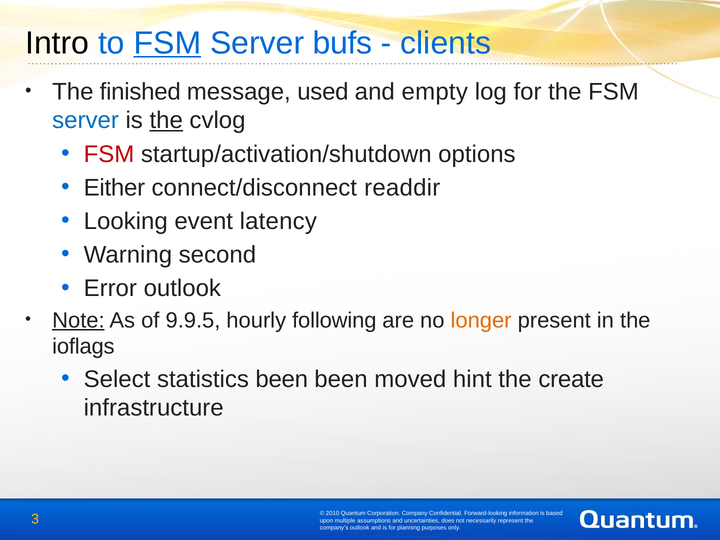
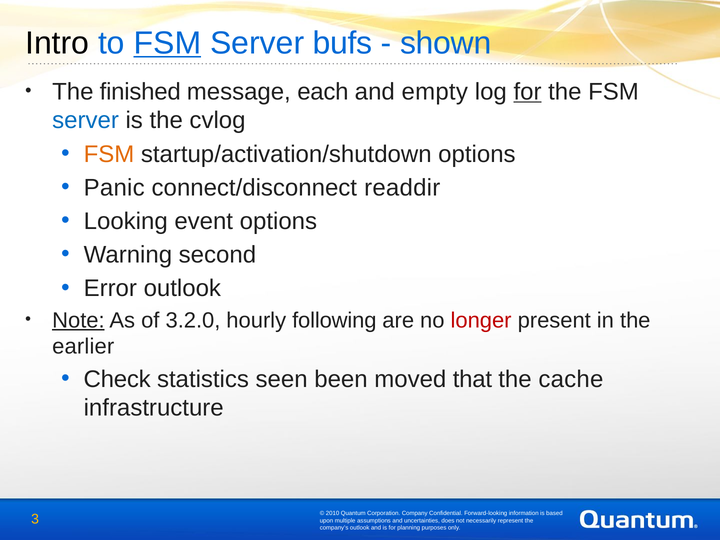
clients: clients -> shown (446, 43)
used: used -> each (323, 92)
for underline: none -> present (528, 92)
the underline: present -> none (166, 120)
FSM colour: red -> orange (109, 154)
Either: Either -> Panic (114, 188)
event latency: latency -> options (278, 221)
9.9.5: 9.9.5 -> 3.2.0 (193, 320)
longer colour: orange -> red (481, 320)
ioflags: ioflags -> earlier (83, 347)
Select: Select -> Check (117, 379)
statistics been: been -> seen (282, 379)
hint: hint -> that (472, 379)
create: create -> cache (571, 379)
